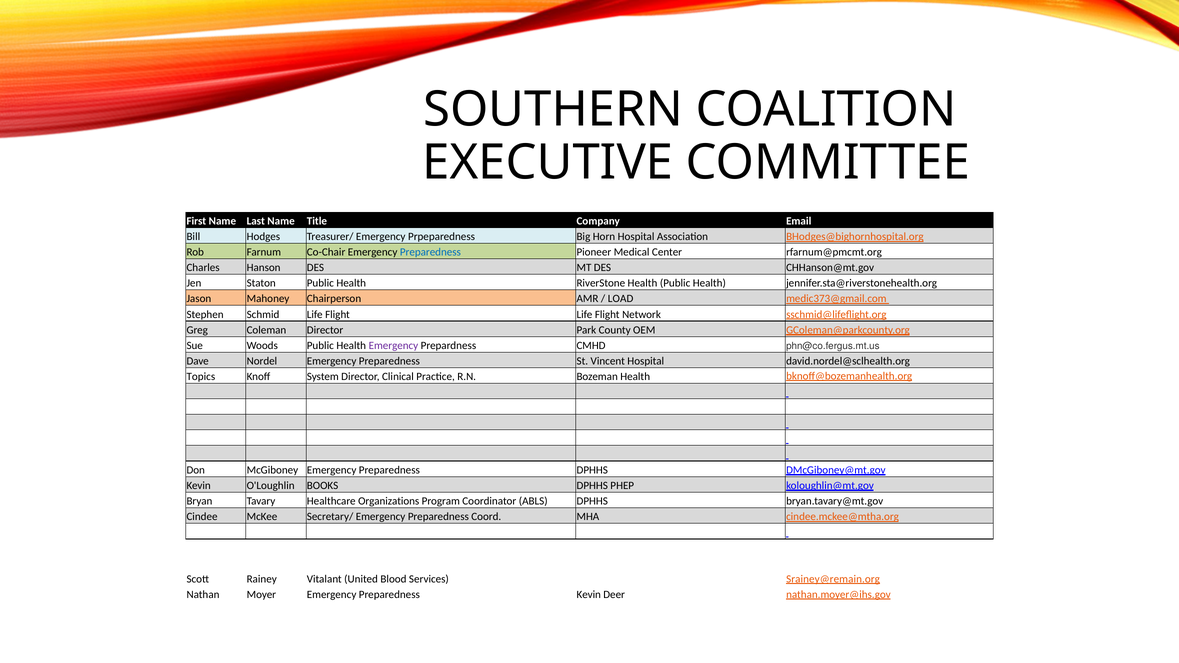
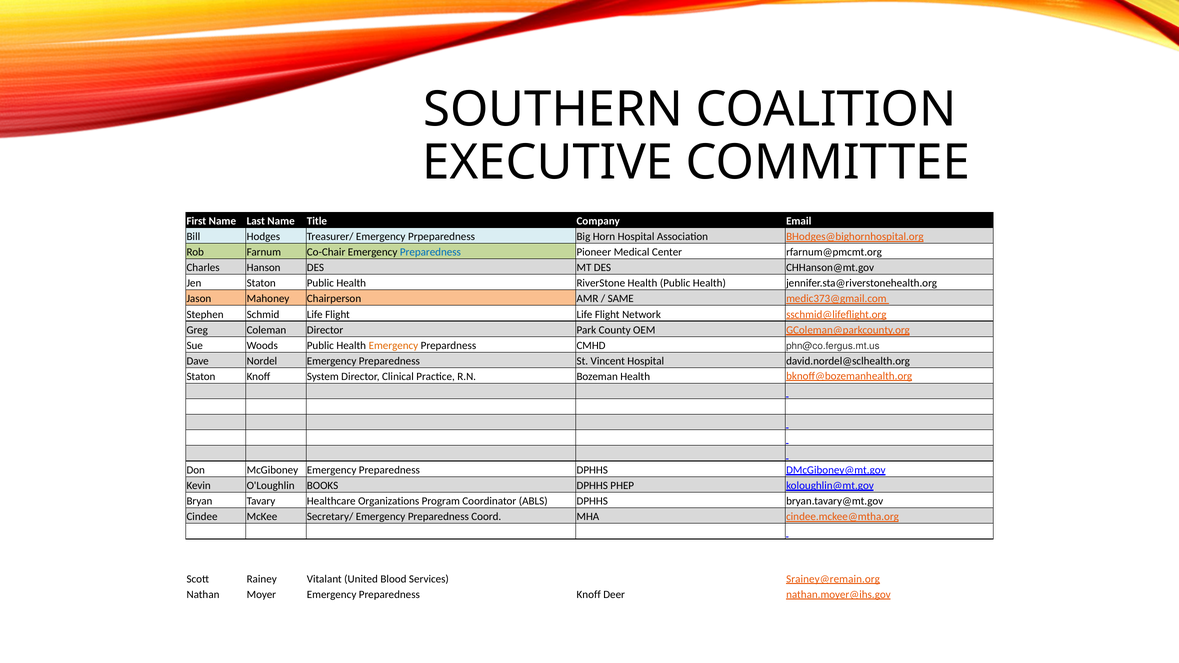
LOAD: LOAD -> SAME (621, 299)
Emergency colour: purple -> orange (393, 346)
Topics: Topics -> Staton (201, 377)
Preparedness Kevin: Kevin -> Knoff (589, 595)
